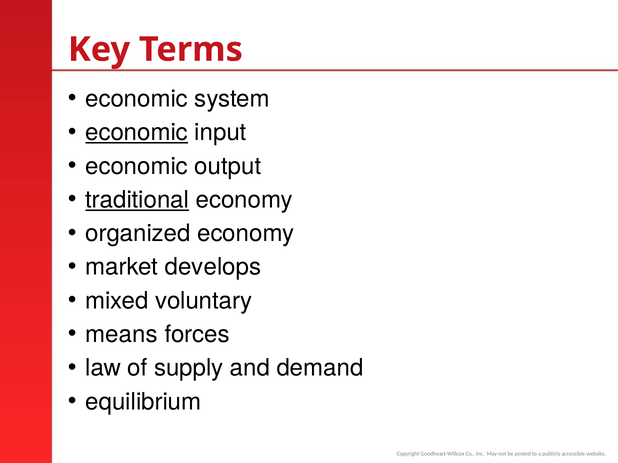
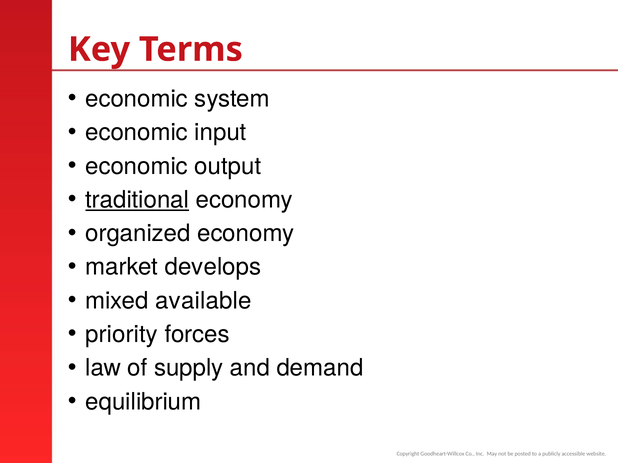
economic underline: present -> none (137, 133)
voluntary: voluntary -> available (204, 301)
means: means -> priority (122, 335)
